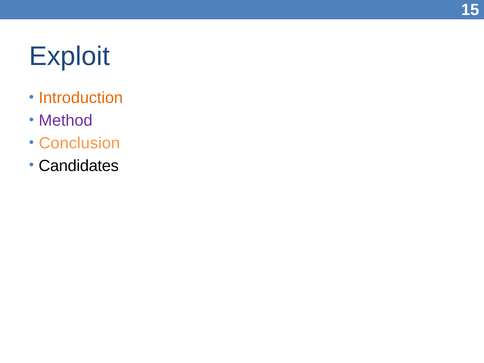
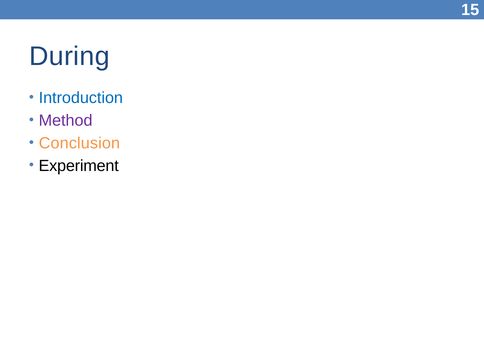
Exploit: Exploit -> During (69, 56)
Introduction colour: orange -> blue (81, 98)
Candidates: Candidates -> Experiment (79, 166)
